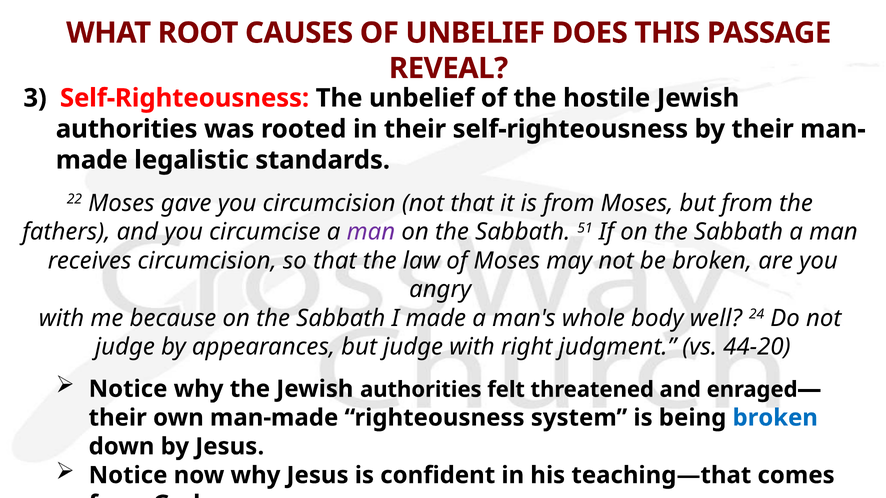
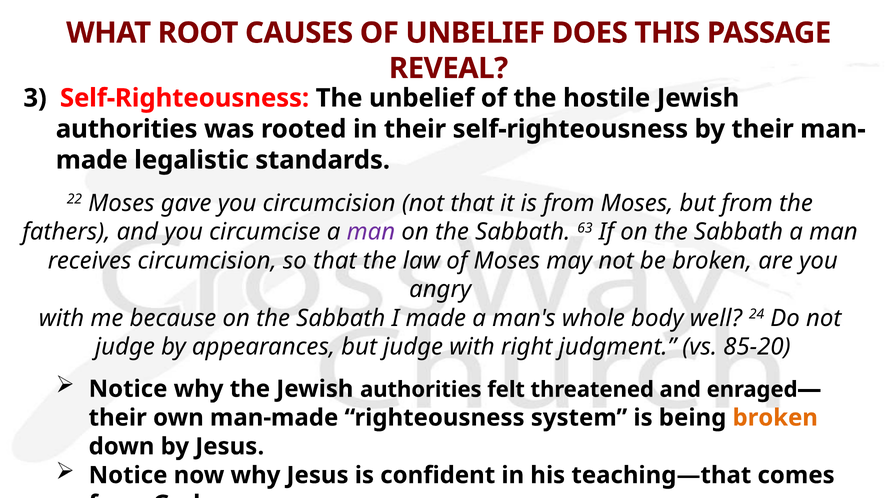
51: 51 -> 63 (585, 228)
44-20: 44-20 -> 85-20 (757, 347)
broken colour: blue -> orange (775, 418)
